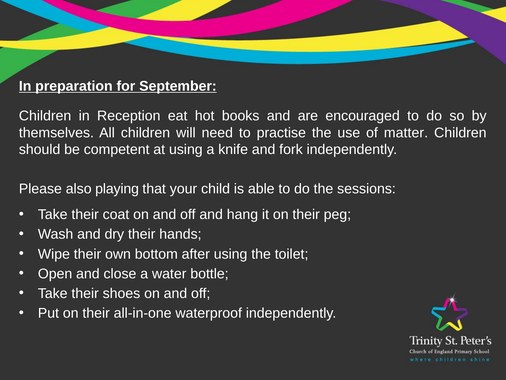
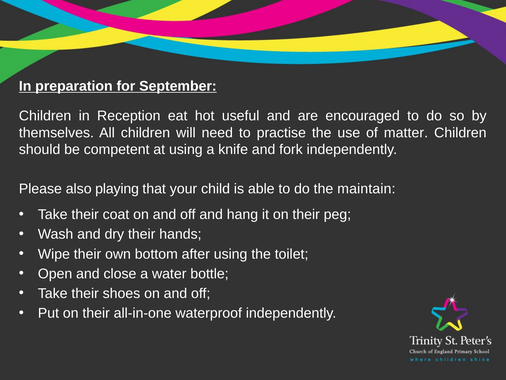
books: books -> useful (241, 116)
sessions: sessions -> maintain (366, 189)
